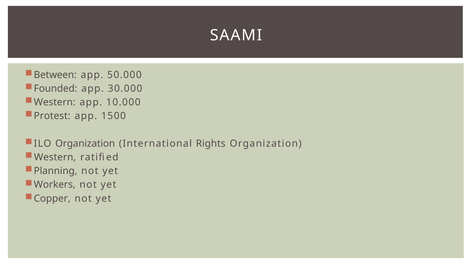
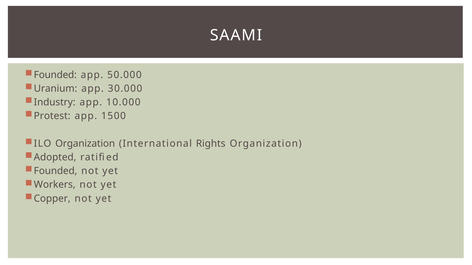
Between: Between -> Founded (55, 75)
Founded: Founded -> Uranium (56, 89)
Western: Western -> Industry (55, 102)
Western: Western -> Adopted (55, 158)
Planning: Planning -> Founded (56, 171)
